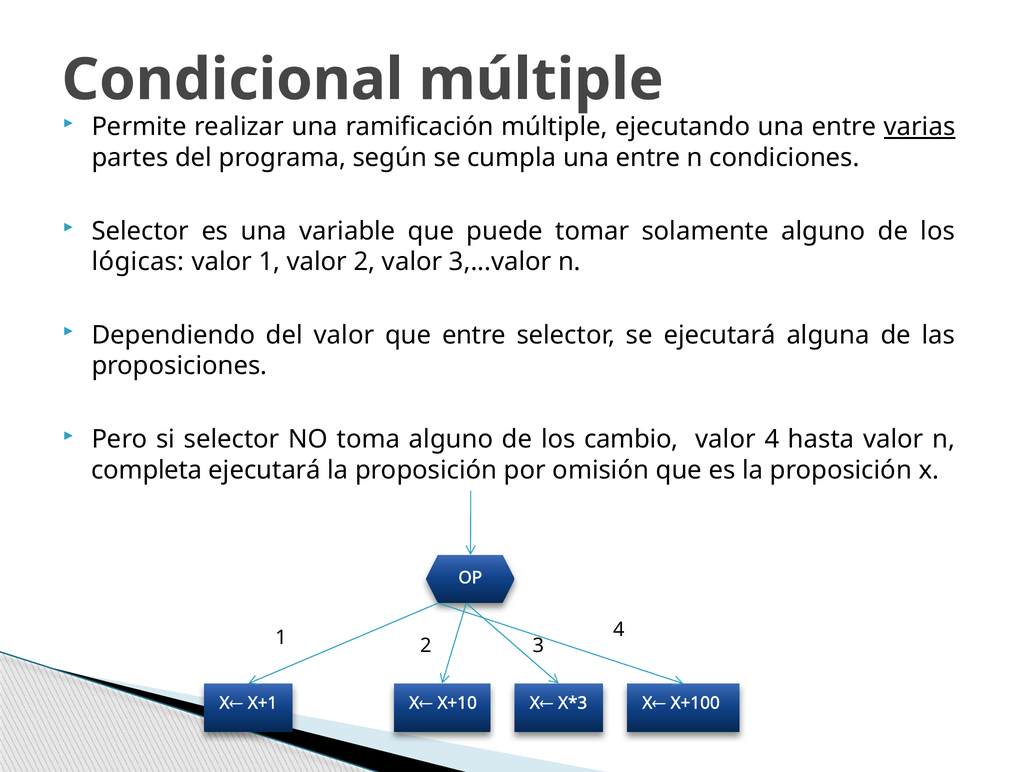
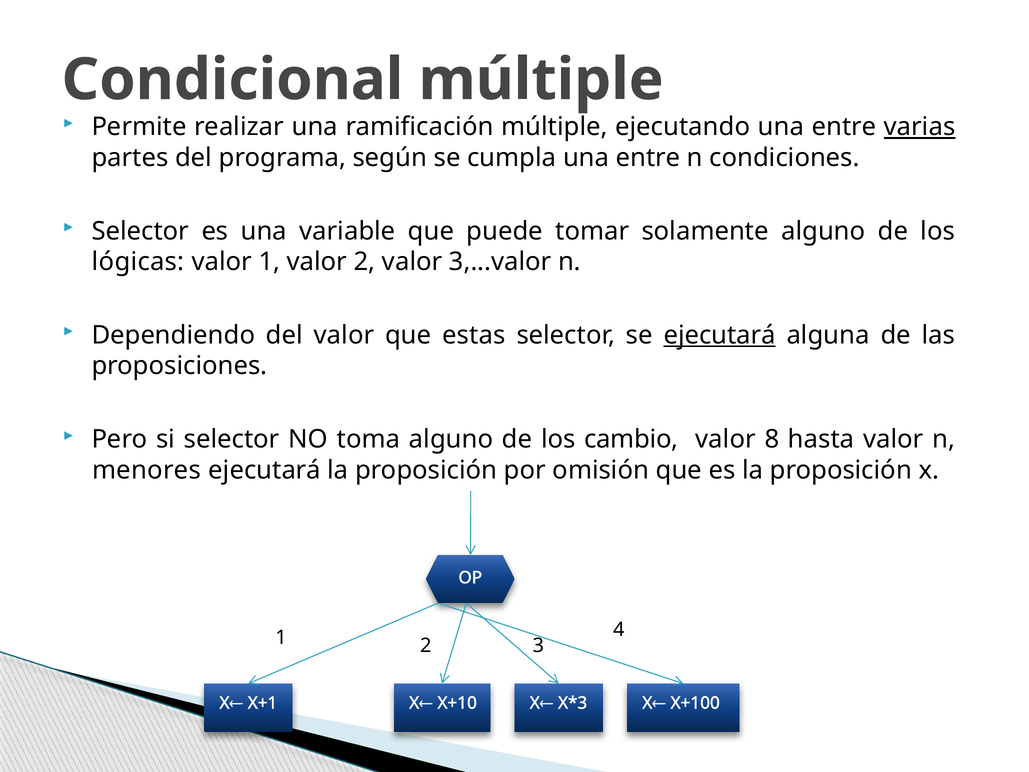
que entre: entre -> estas (474, 335)
ejecutará underline: none -> present (720, 335)
valor 4: 4 -> 8 (772, 439)
completa: completa -> menores (147, 470)
